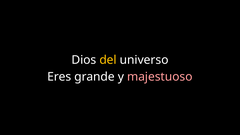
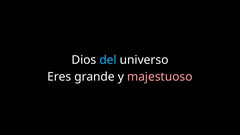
del colour: yellow -> light blue (108, 60)
